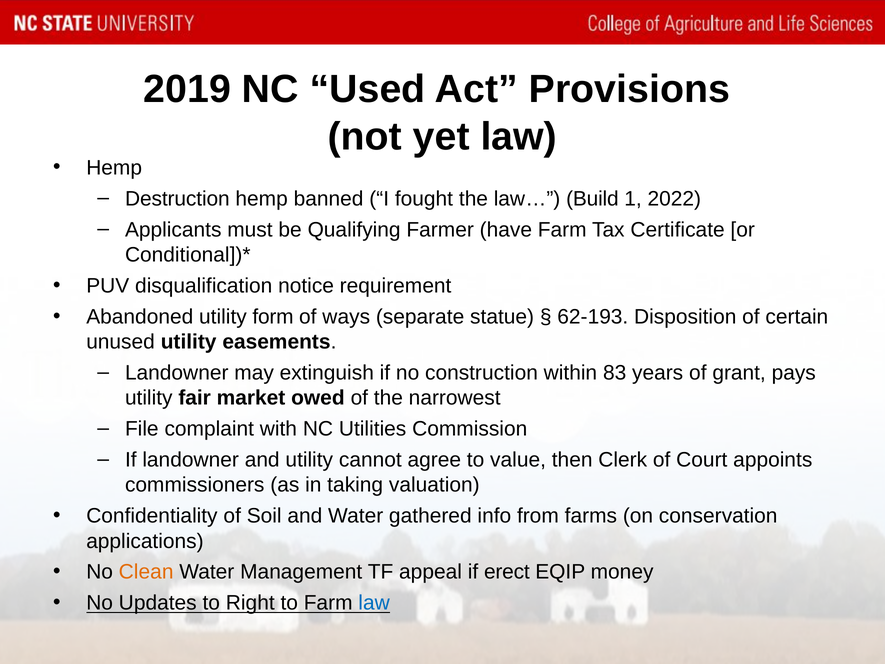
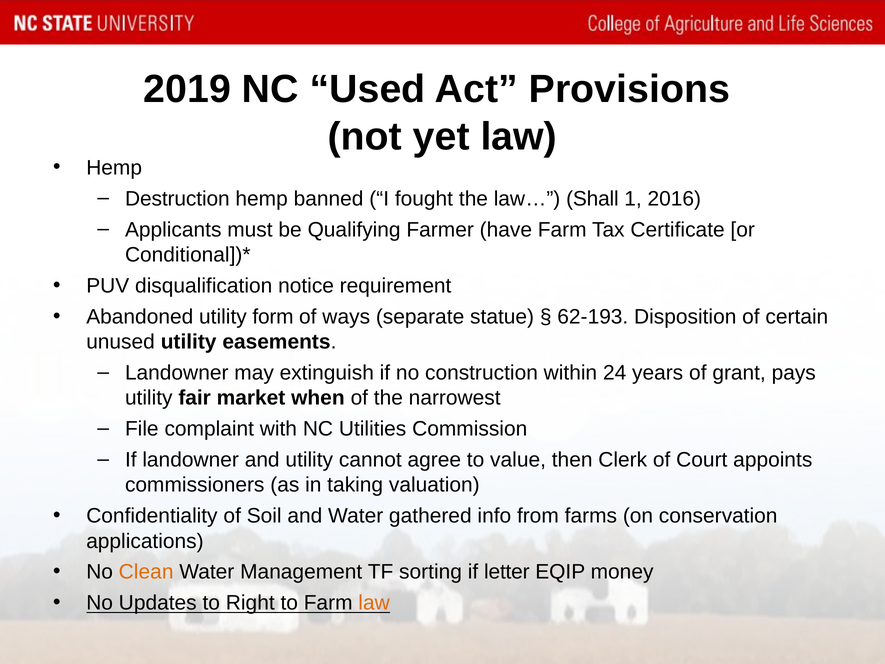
Build: Build -> Shall (592, 199)
2022: 2022 -> 2016 (674, 199)
83: 83 -> 24 (615, 373)
owed: owed -> when (318, 398)
appeal: appeal -> sorting (431, 572)
erect: erect -> letter (507, 572)
law colour: blue -> orange (374, 603)
